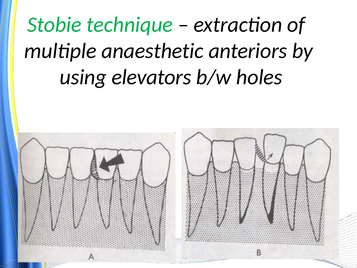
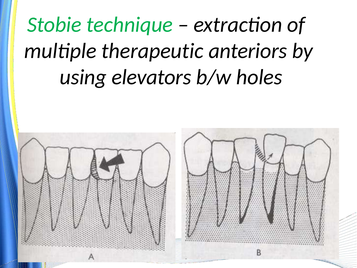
anaesthetic: anaesthetic -> therapeutic (152, 51)
